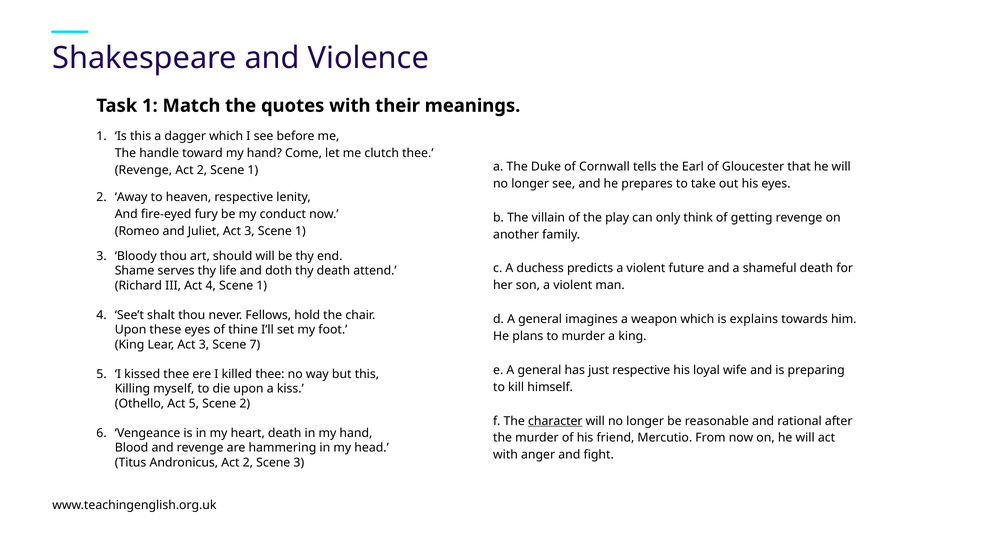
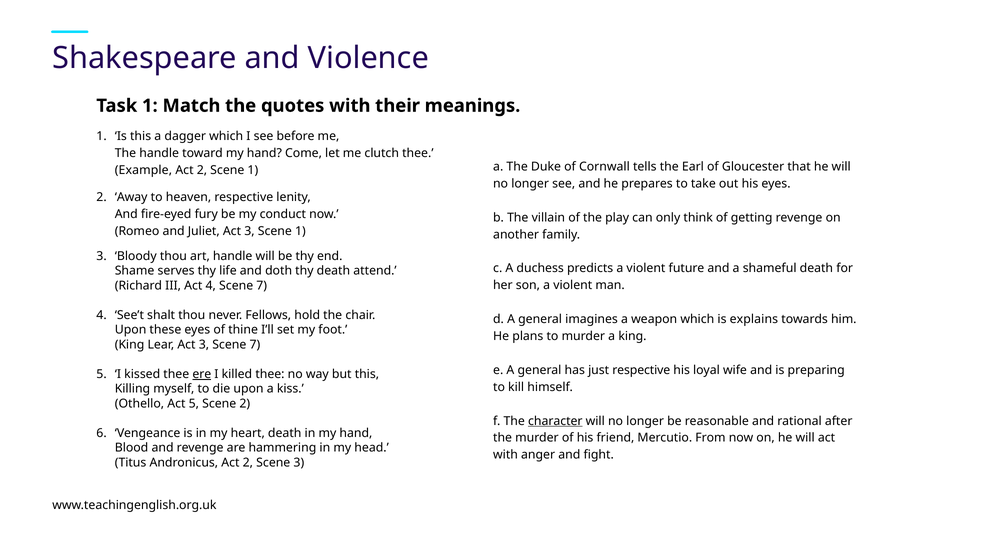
Revenge: Revenge -> Example (143, 170)
art should: should -> handle (233, 256)
4 Scene 1: 1 -> 7 (262, 286)
ere underline: none -> present (202, 374)
